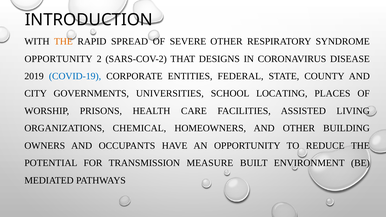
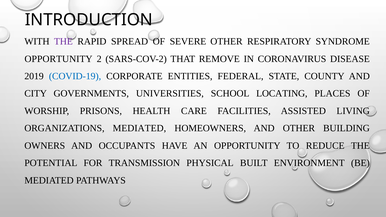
THE colour: orange -> purple (63, 41)
DESIGNS: DESIGNS -> REMOVE (219, 59)
ORGANIZATIONS CHEMICAL: CHEMICAL -> MEDIATED (139, 128)
MEASURE: MEASURE -> PHYSICAL (210, 163)
